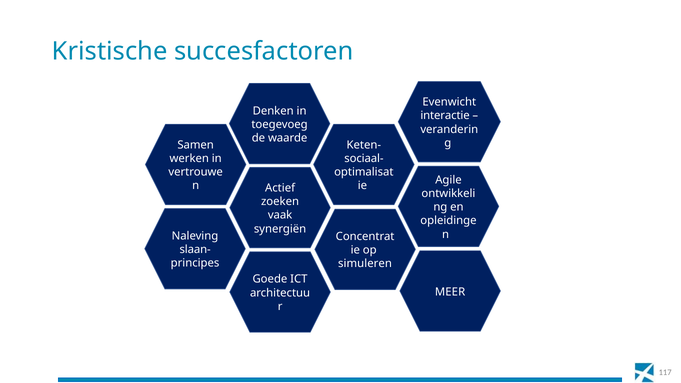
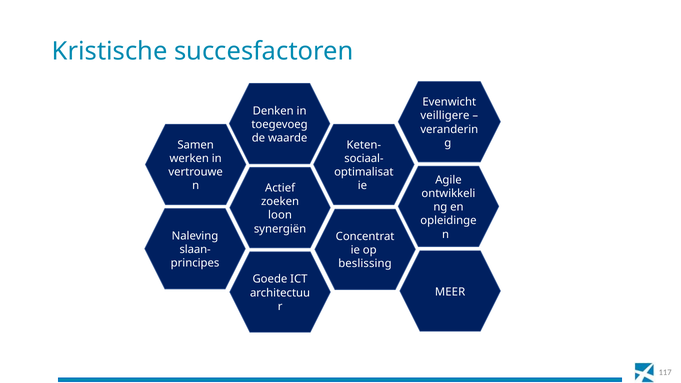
interactie: interactie -> veilligere (445, 116)
vaak: vaak -> loon (280, 215)
simuleren: simuleren -> beslissing (365, 264)
